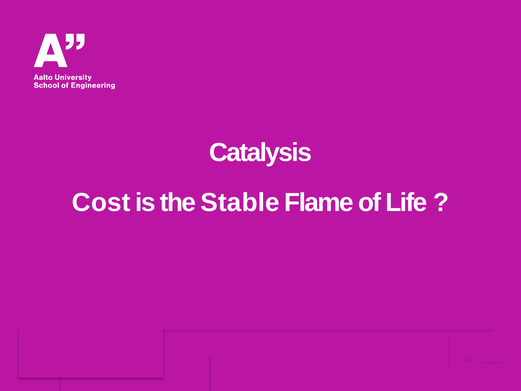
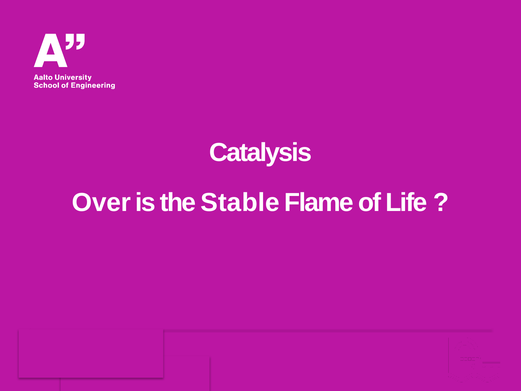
Cost: Cost -> Over (101, 203)
